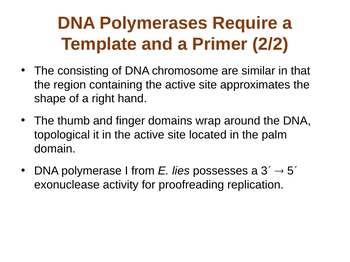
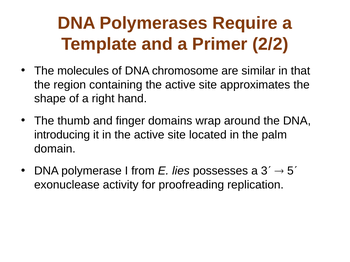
consisting: consisting -> molecules (83, 71)
topological: topological -> introducing (62, 135)
